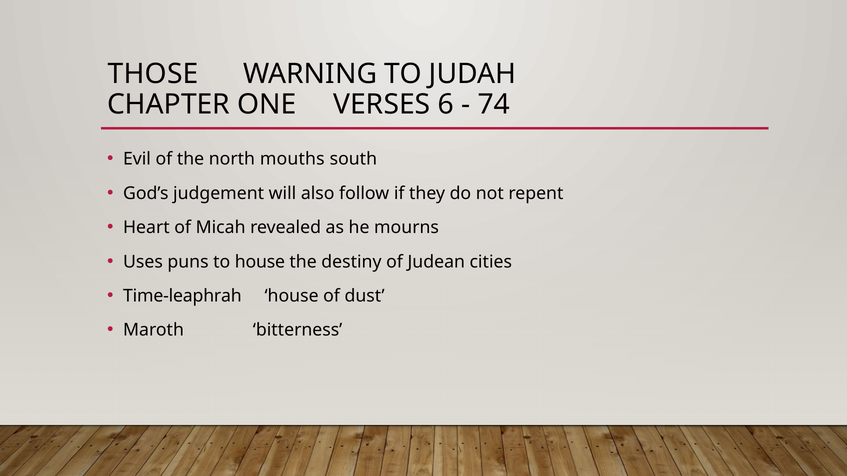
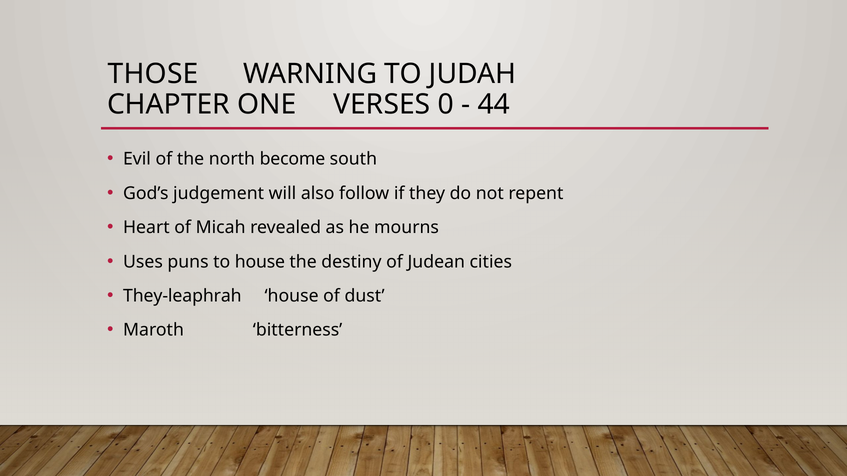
6: 6 -> 0 (446, 105)
74: 74 -> 44 (494, 105)
mouths: mouths -> become (292, 159)
Time-leaphrah: Time-leaphrah -> They-leaphrah (182, 296)
